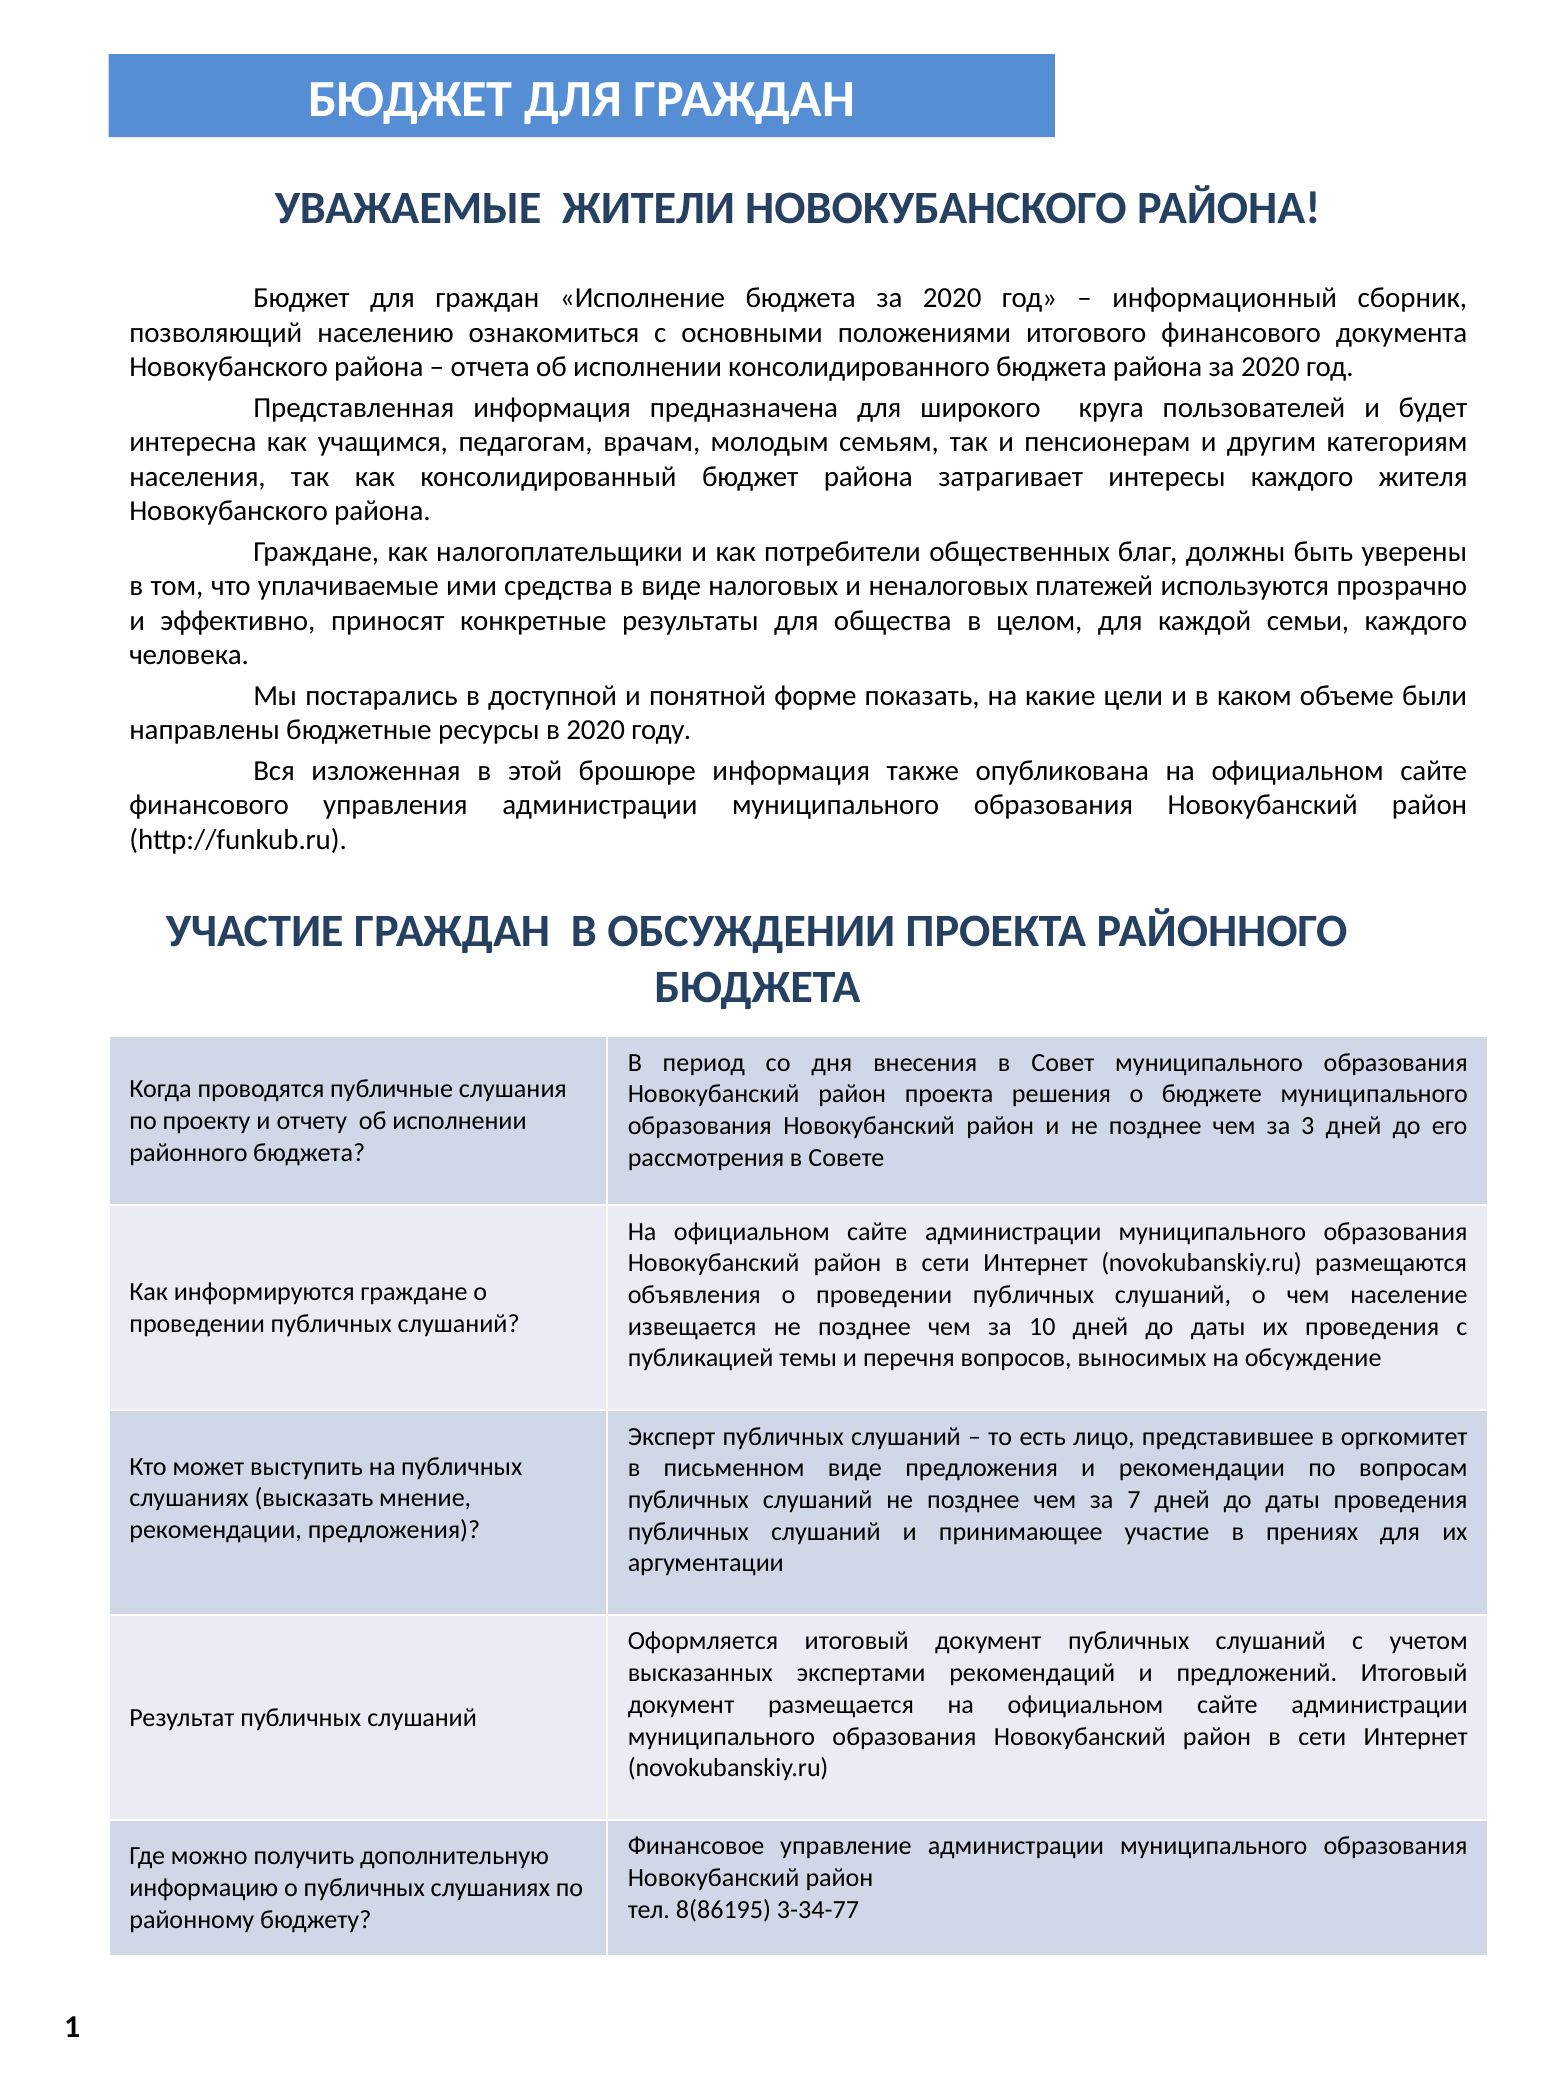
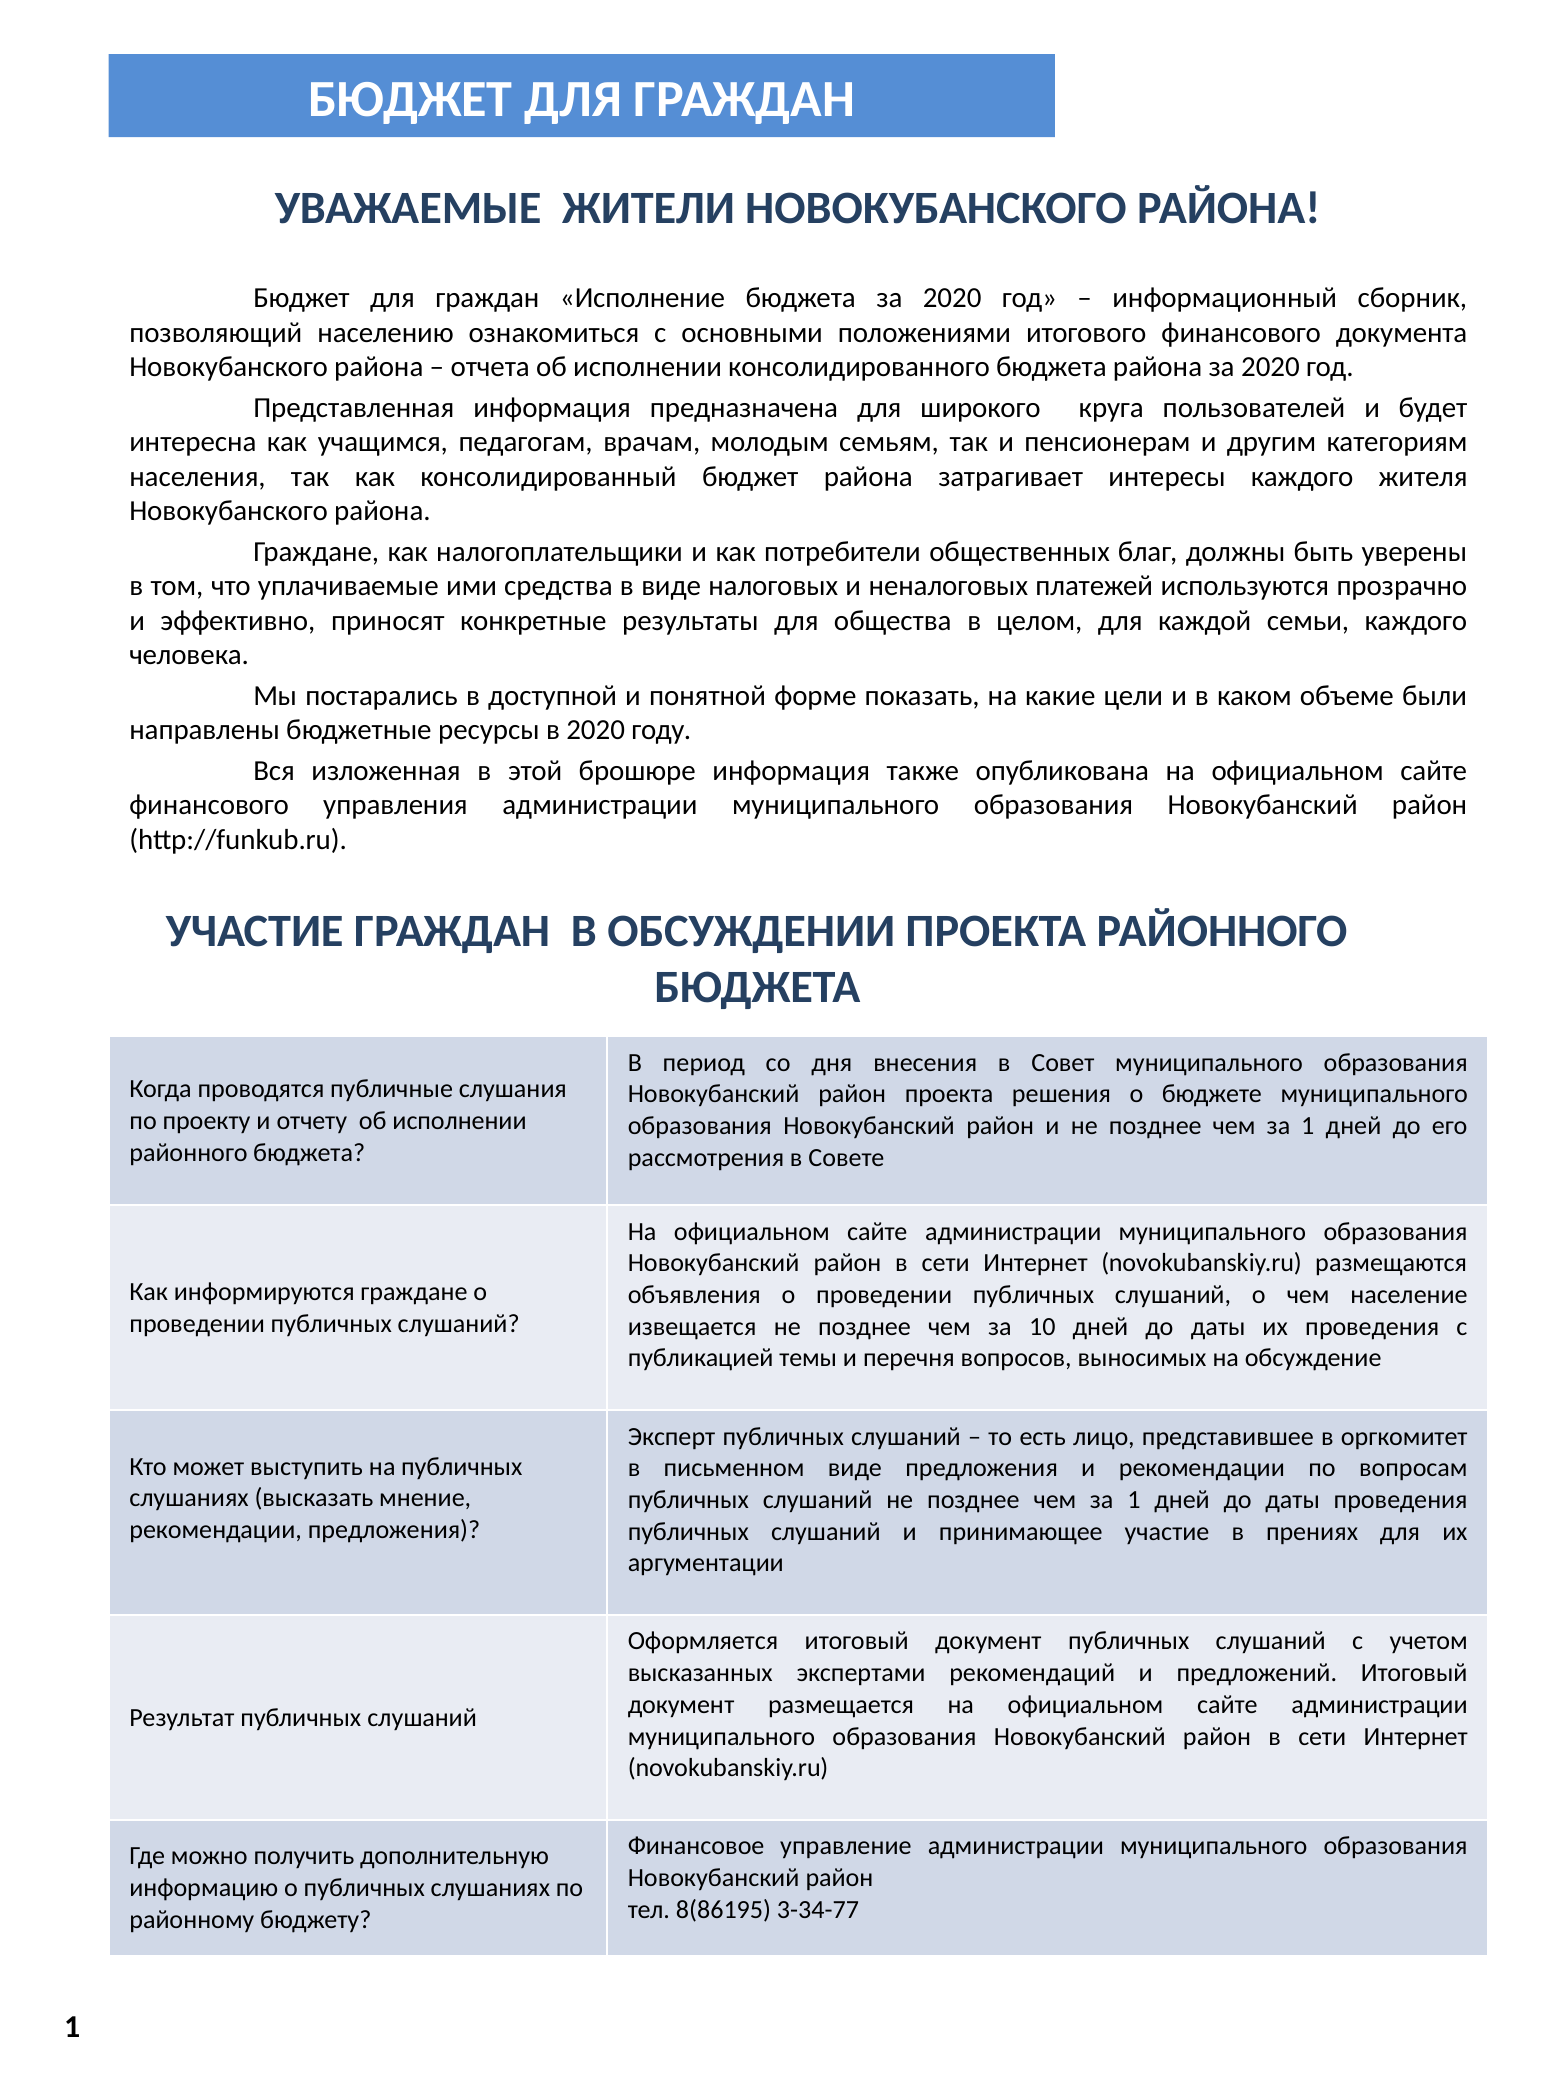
3: 3 -> 1 (1308, 1126)
7: 7 -> 1 (1134, 1499)
